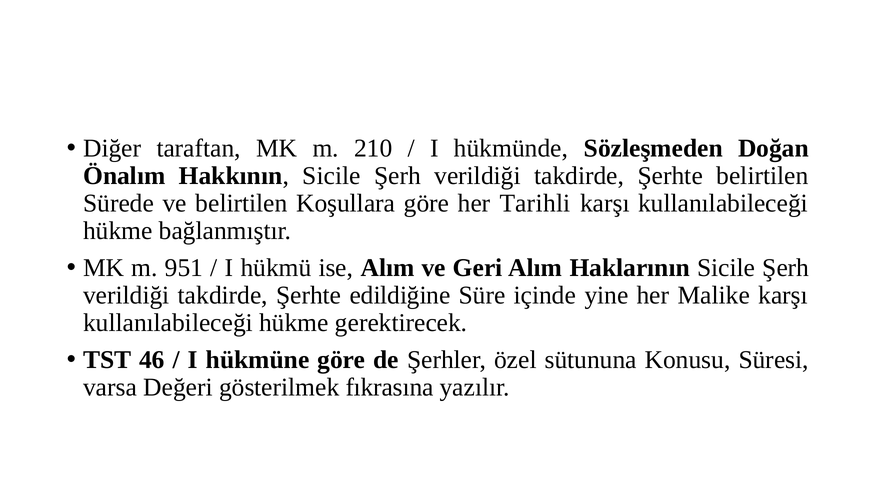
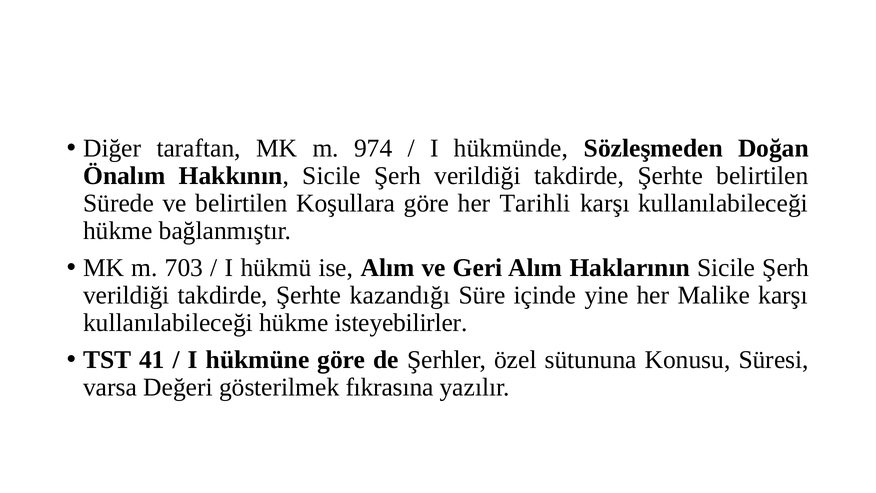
210: 210 -> 974 (373, 148)
951: 951 -> 703 (184, 268)
edildiğine: edildiğine -> kazandığı (400, 295)
gerektirecek: gerektirecek -> isteyebilirler (401, 323)
46: 46 -> 41 (152, 360)
